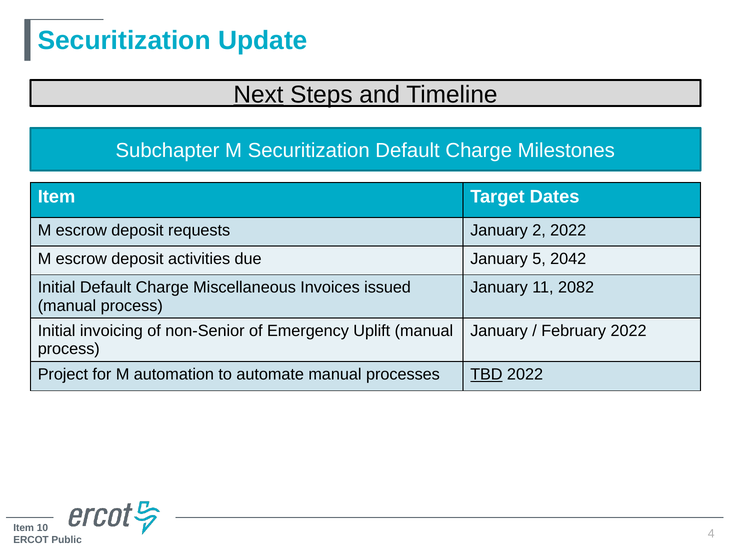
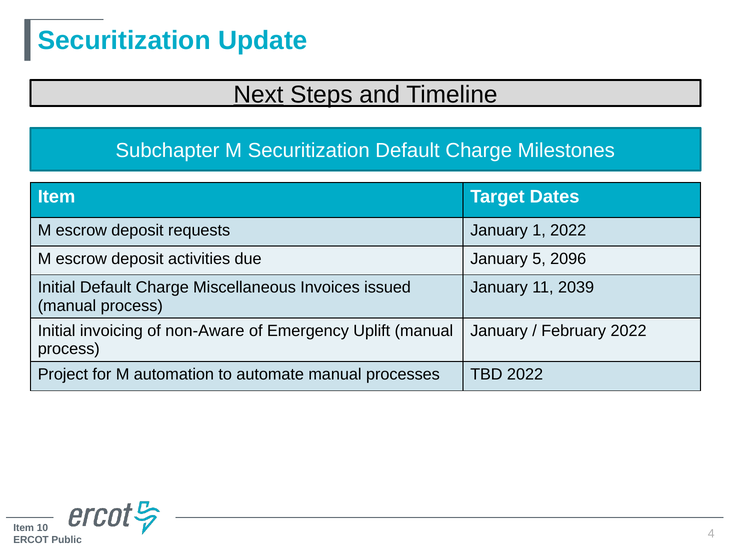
2: 2 -> 1 (539, 230)
2042: 2042 -> 2096 (568, 259)
2082: 2082 -> 2039 (576, 288)
non-Senior: non-Senior -> non-Aware (205, 331)
TBD underline: present -> none (486, 375)
